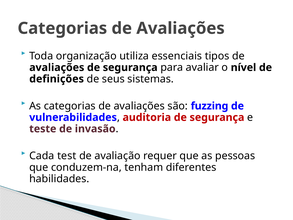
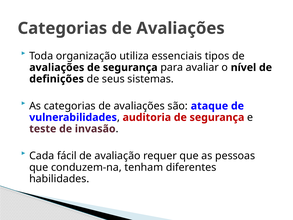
fuzzing: fuzzing -> ataque (209, 106)
test: test -> fácil (67, 156)
